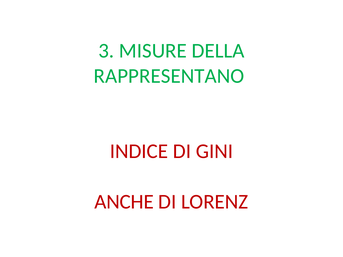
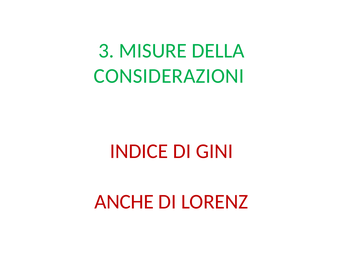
RAPPRESENTANO: RAPPRESENTANO -> CONSIDERAZIONI (169, 76)
